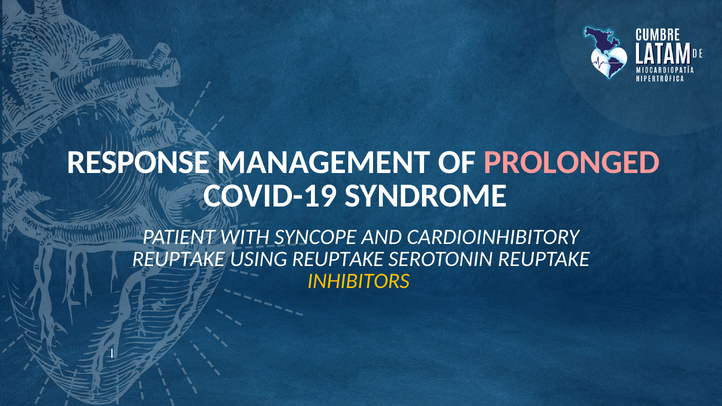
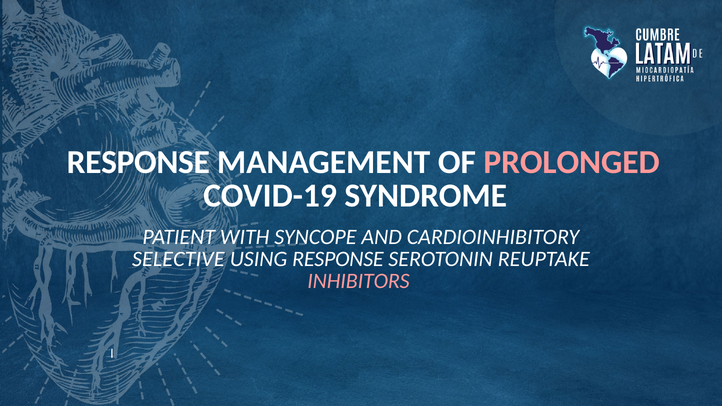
REUPTAKE: REUPTAKE -> SELECTIVE (178, 259)
USING REUPTAKE: REUPTAKE -> RESPONSE (338, 259)
INHIBITORS colour: yellow -> pink (358, 281)
